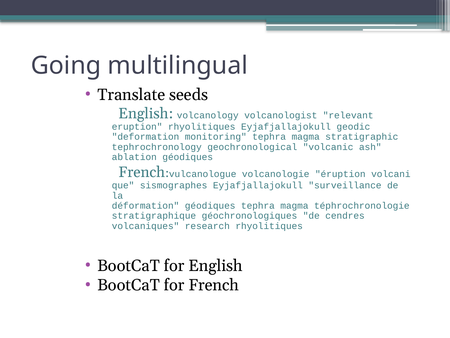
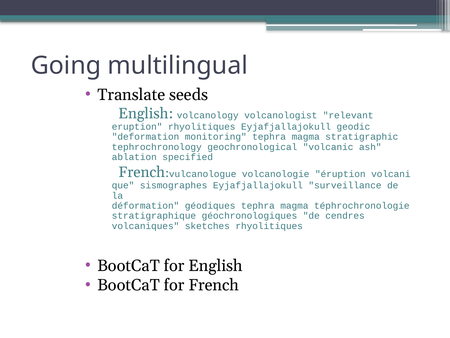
ablation géodiques: géodiques -> specified (188, 157)
research: research -> sketches (207, 226)
